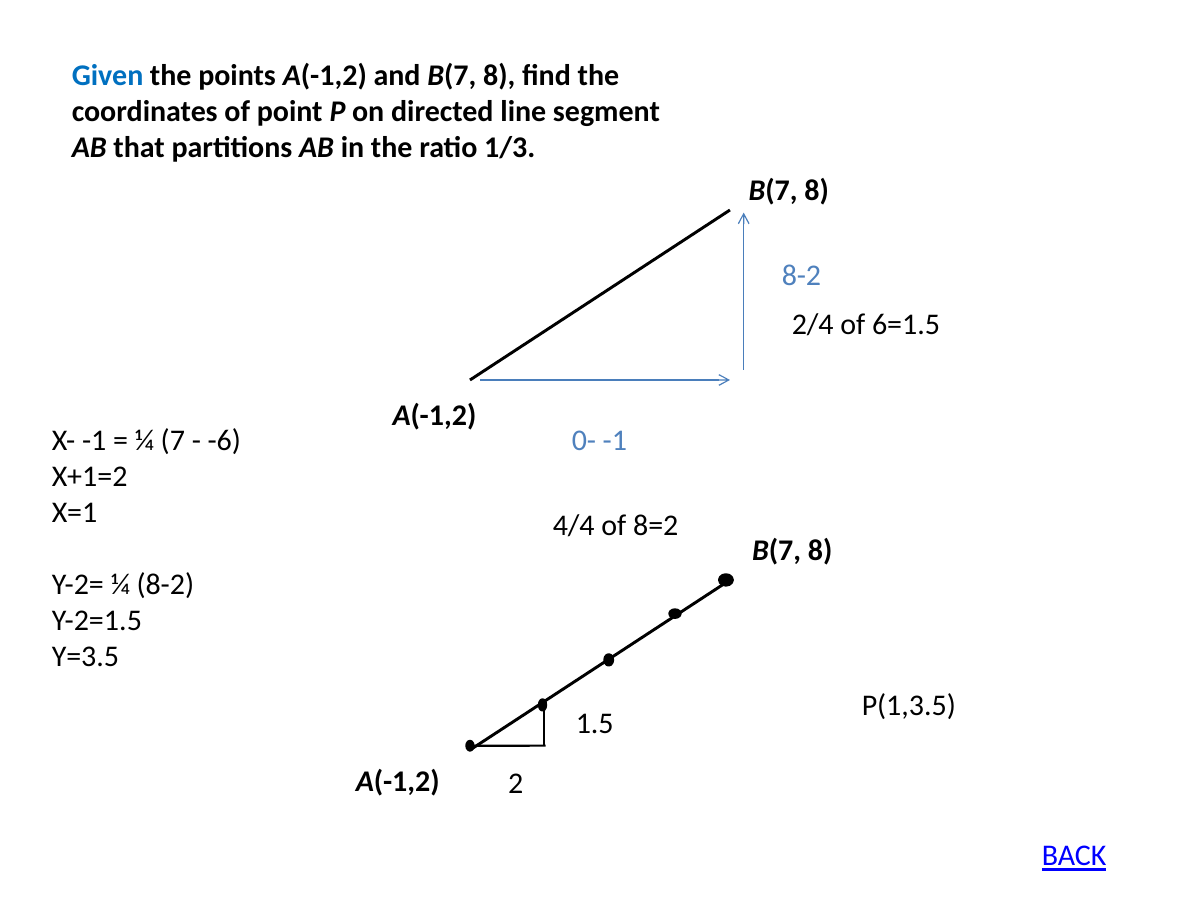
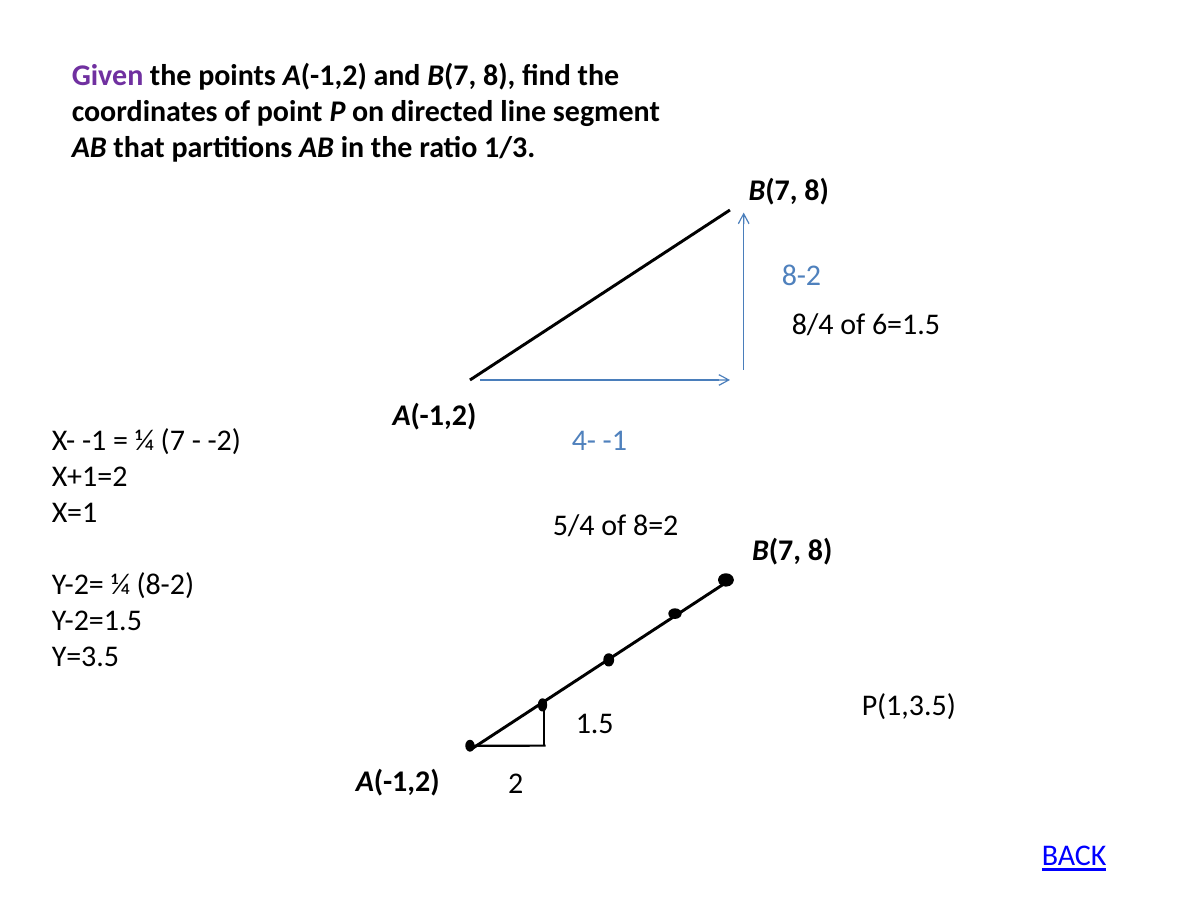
Given colour: blue -> purple (108, 76)
2/4: 2/4 -> 8/4 (813, 324)
-6: -6 -> -2 (224, 440)
0-: 0- -> 4- (584, 440)
4/4: 4/4 -> 5/4 (574, 526)
